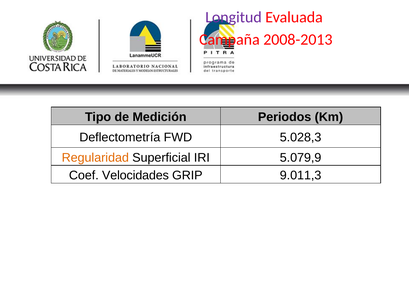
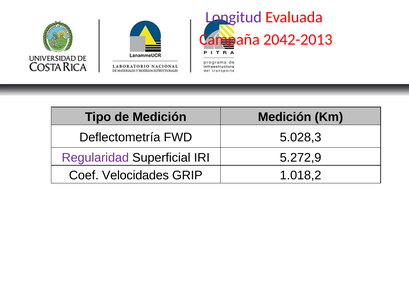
2008-2013: 2008-2013 -> 2042-2013 (298, 39)
Medición Periodos: Periodos -> Medición (285, 117)
Regularidad colour: orange -> purple (95, 158)
5.079,9: 5.079,9 -> 5.272,9 (301, 158)
9.011,3: 9.011,3 -> 1.018,2 (301, 175)
